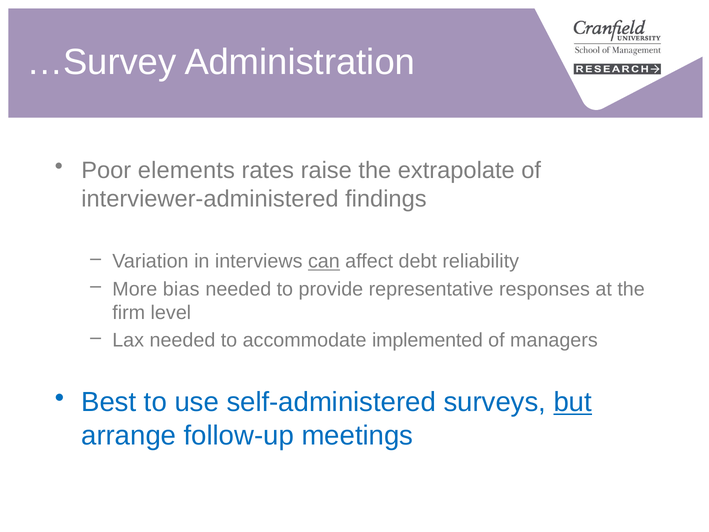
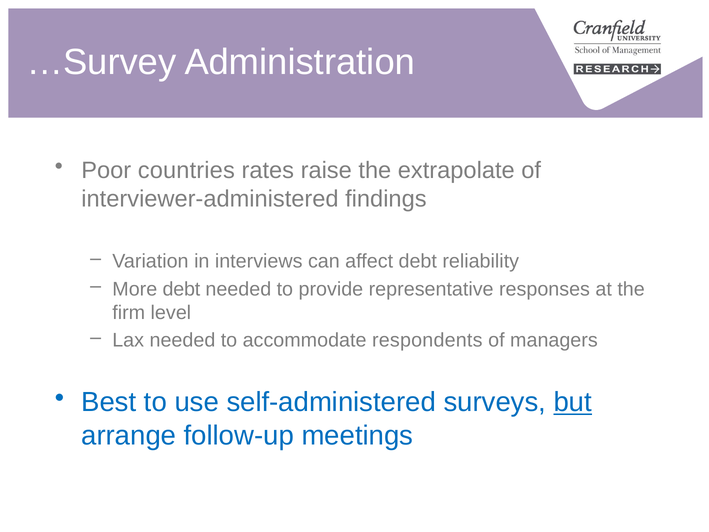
elements: elements -> countries (186, 170)
can underline: present -> none (324, 261)
More bias: bias -> debt (181, 289)
implemented: implemented -> respondents (427, 340)
